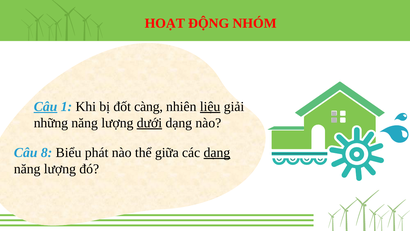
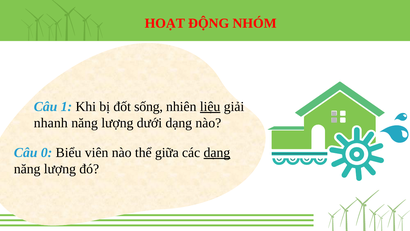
Câu underline: present -> none (46, 106)
càng: càng -> sống (149, 106)
những: những -> nhanh (51, 123)
dưới underline: present -> none (149, 123)
8: 8 -> 0 (47, 152)
phát: phát -> viên (97, 152)
